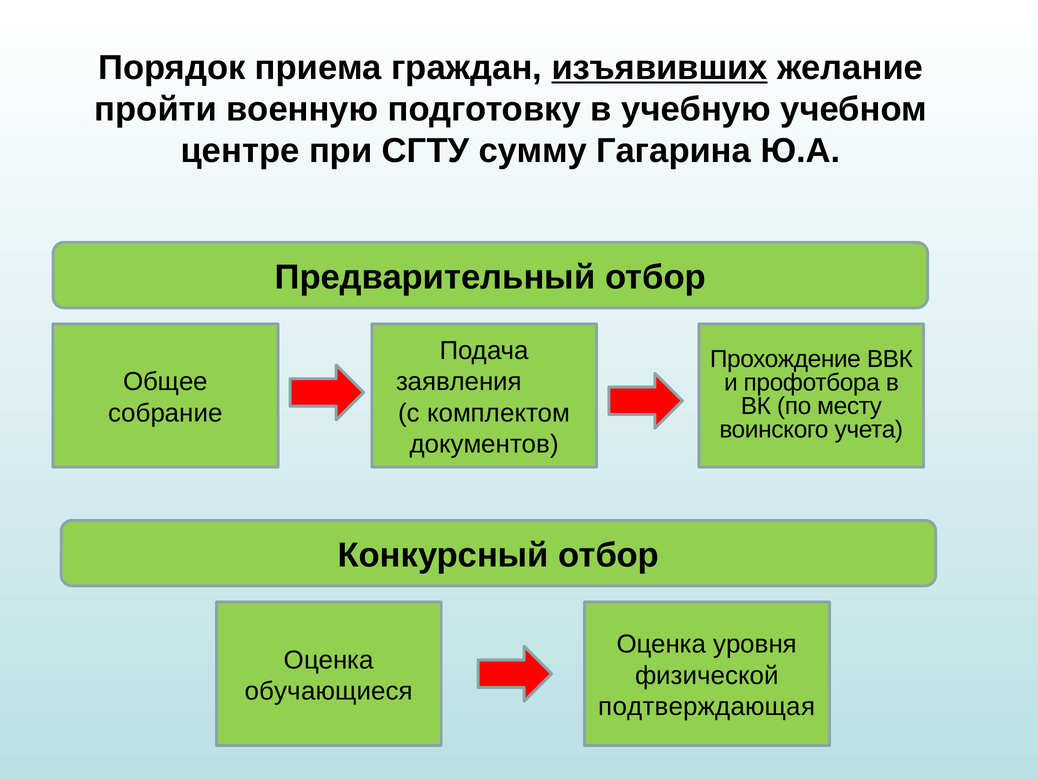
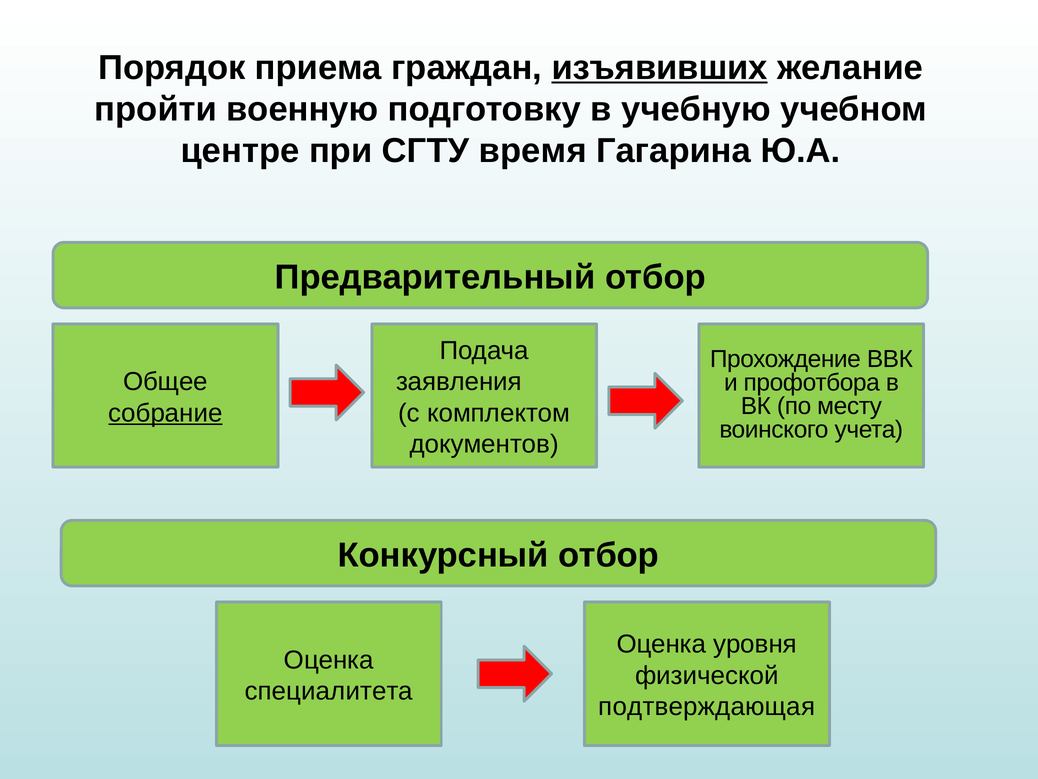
сумму: сумму -> время (533, 151)
собрание underline: none -> present (165, 413)
обучающиеся: обучающиеся -> специалитета (329, 691)
